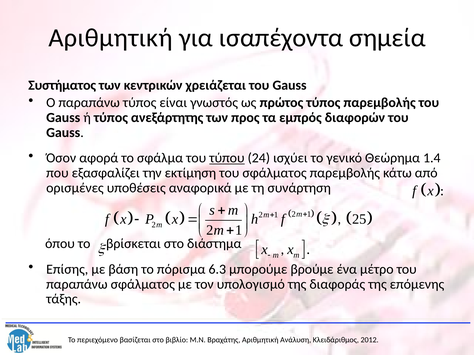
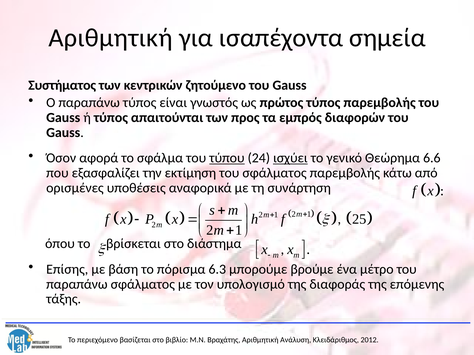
χρειάζεται: χρειάζεται -> ζητούμενο (216, 85)
ανεξάρτητης: ανεξάρτητης -> απαιτούνται (167, 118)
ισχύει underline: none -> present (290, 158)
1.4: 1.4 -> 6.6 (432, 158)
